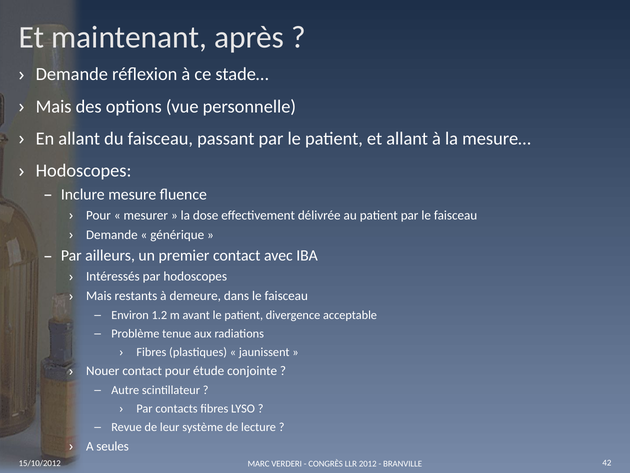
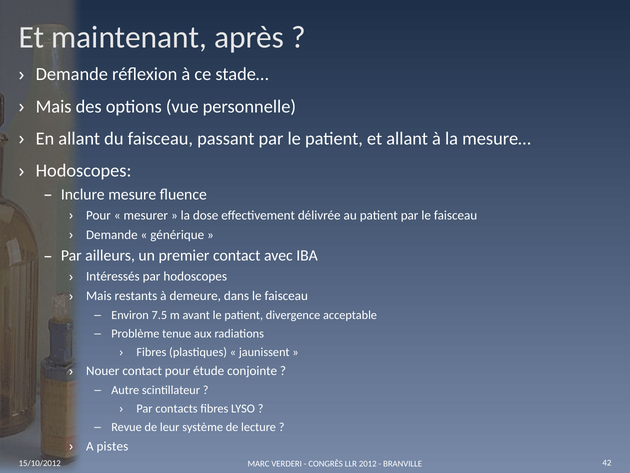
1.2: 1.2 -> 7.5 (159, 315)
seules: seules -> pistes (112, 446)
